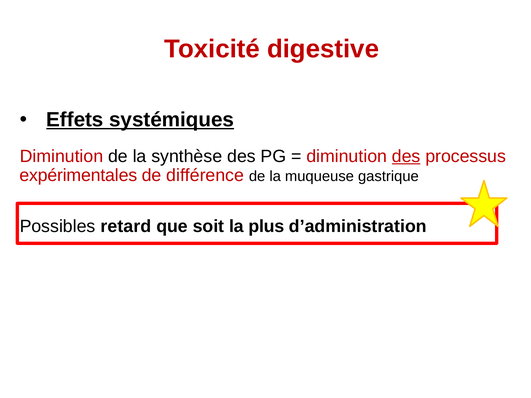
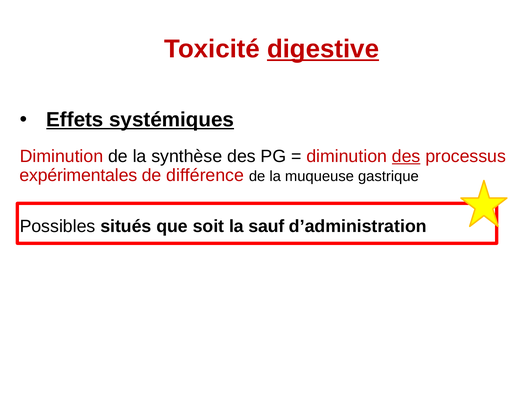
digestive underline: none -> present (323, 49)
retard: retard -> situés (126, 226)
plus: plus -> sauf (267, 226)
